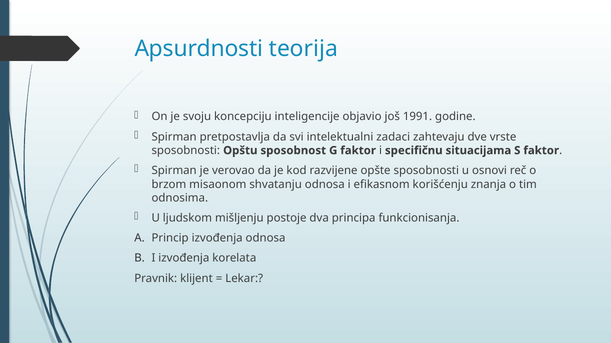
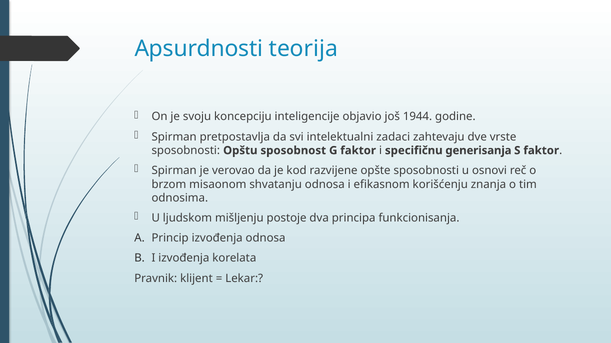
1991: 1991 -> 1944 (417, 117)
situacijama: situacijama -> generisanja (478, 151)
